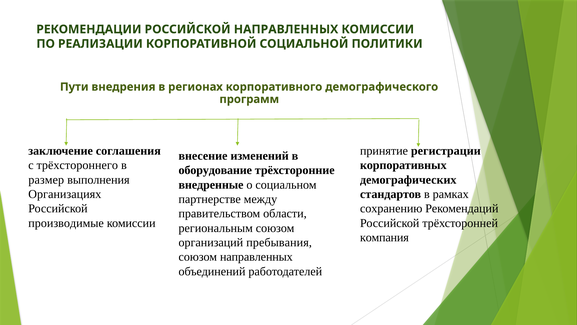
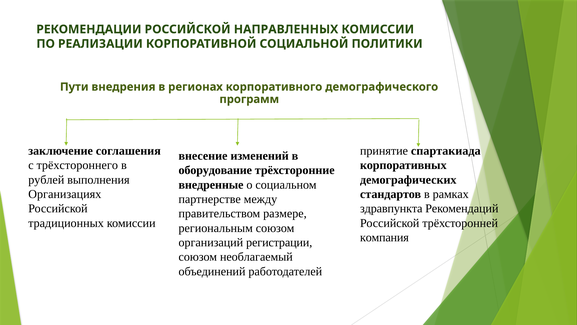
регистрации: регистрации -> спартакиада (446, 151)
размер: размер -> рублей (46, 179)
сохранению: сохранению -> здравпункта (391, 208)
области: области -> размере (285, 213)
производимые: производимые -> традиционных (66, 223)
пребывания: пребывания -> регистрации (279, 242)
союзом направленных: направленных -> необлагаемый (256, 257)
